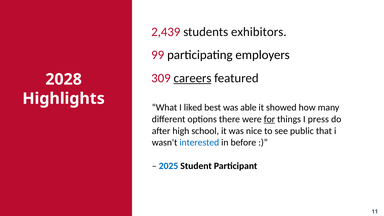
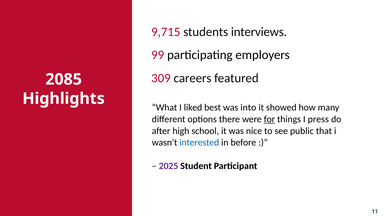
2,439: 2,439 -> 9,715 (166, 32)
exhibitors: exhibitors -> interviews (259, 32)
careers underline: present -> none (193, 78)
2028: 2028 -> 2085 (64, 79)
able: able -> into (248, 107)
2025 colour: blue -> purple (168, 166)
